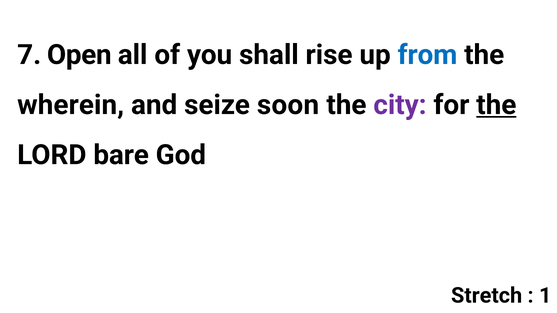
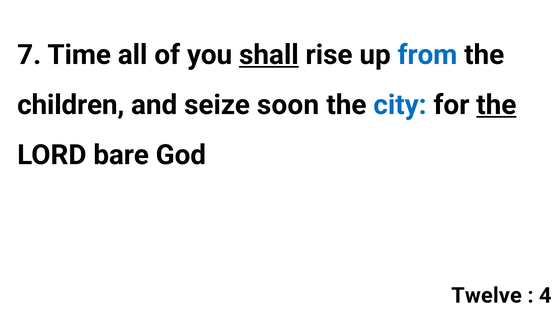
Open: Open -> Time (79, 55)
shall underline: none -> present (269, 55)
wherein: wherein -> children (71, 105)
city colour: purple -> blue (400, 105)
Stretch: Stretch -> Twelve (486, 296)
1: 1 -> 4 (545, 296)
